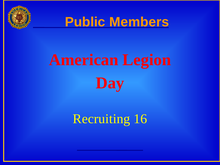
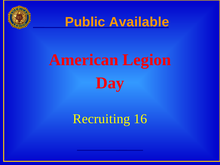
Members: Members -> Available (139, 22)
